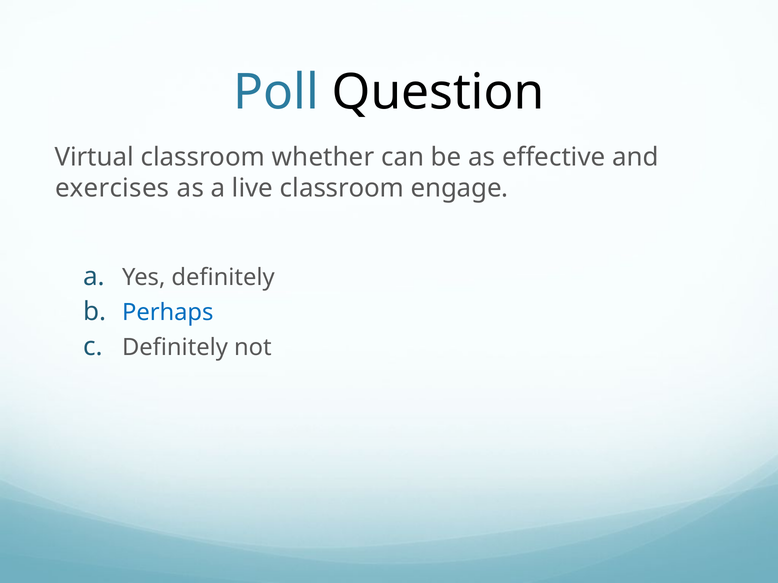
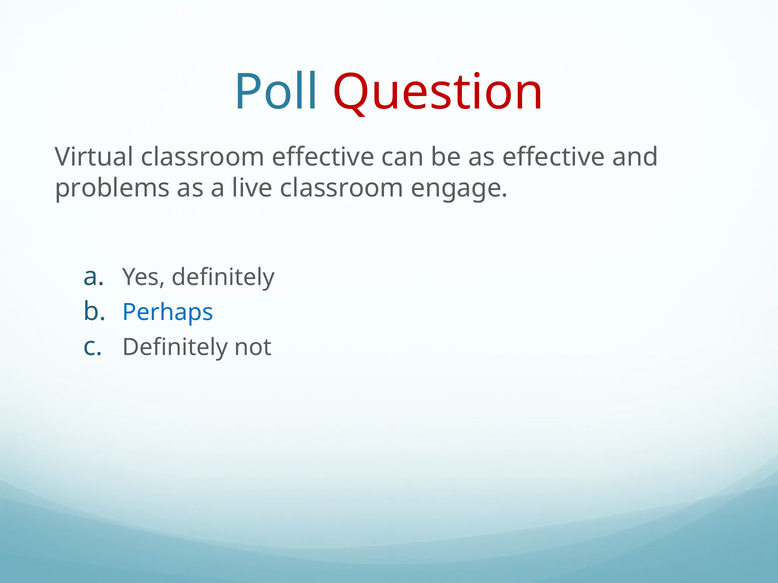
Question colour: black -> red (438, 93)
classroom whether: whether -> effective (323, 157)
exercises: exercises -> problems (112, 189)
